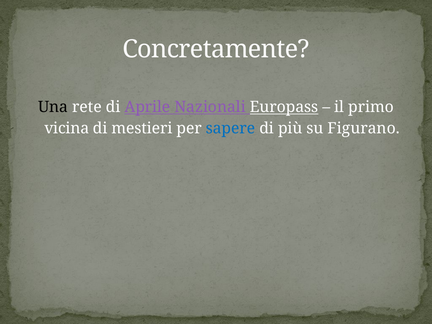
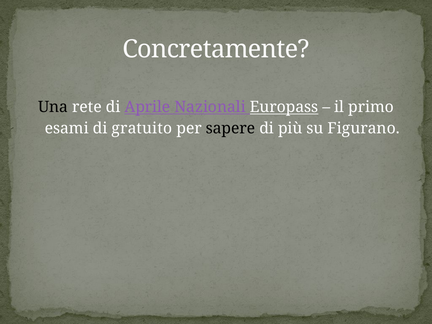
vicina: vicina -> esami (67, 128)
mestieri: mestieri -> gratuito (142, 128)
sapere colour: blue -> black (231, 128)
